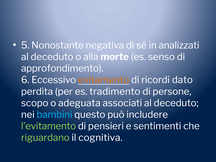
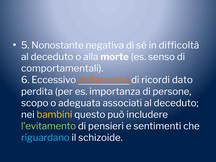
analizzati: analizzati -> difficoltà (179, 45)
approfondimento: approfondimento -> comportamentali (62, 68)
tradimento: tradimento -> importanza (115, 92)
bambini colour: light blue -> yellow (54, 115)
riguardano colour: light green -> light blue (45, 138)
cognitiva: cognitiva -> schizoide (100, 138)
